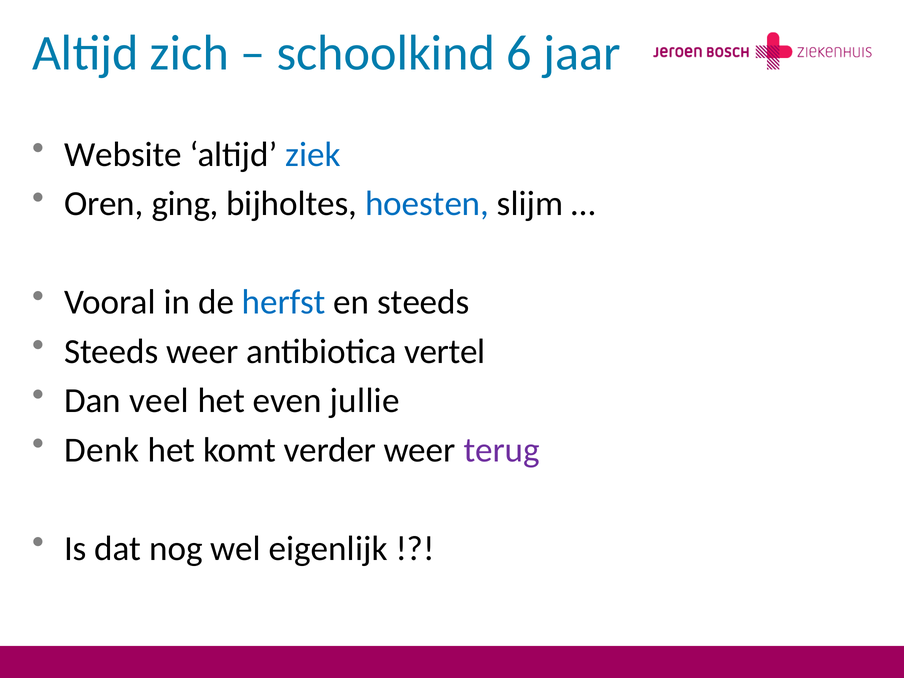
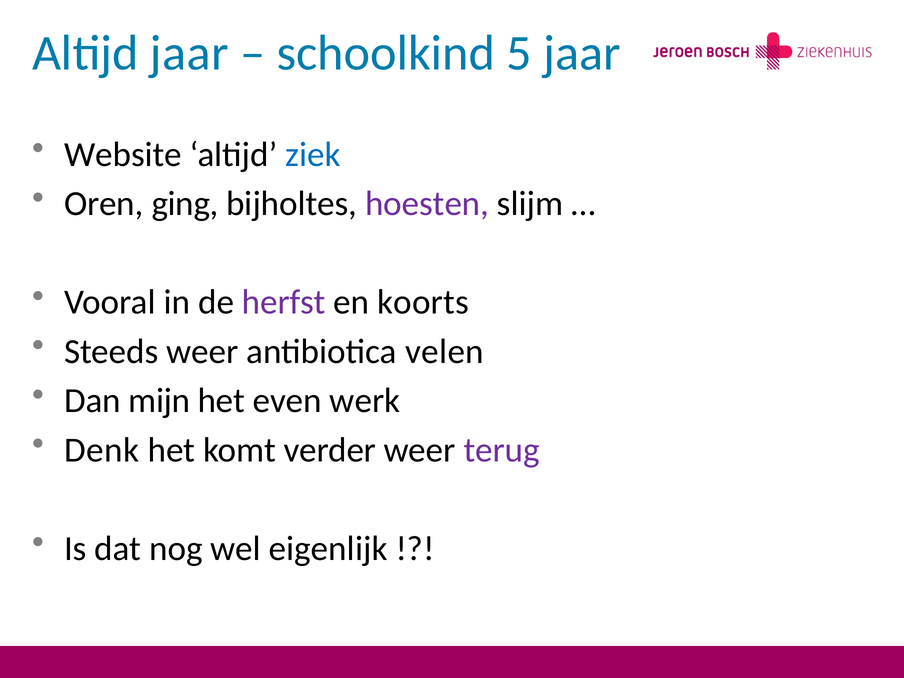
Altijd zich: zich -> jaar (189, 53)
6: 6 -> 5 (519, 53)
hoesten colour: blue -> purple (427, 204)
herfst colour: blue -> purple (284, 302)
en steeds: steeds -> koorts (423, 302)
vertel: vertel -> velen (444, 352)
veel: veel -> mijn (159, 401)
jullie: jullie -> werk (365, 401)
